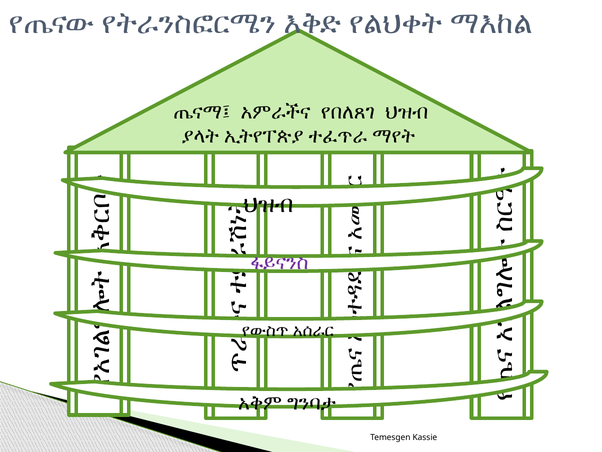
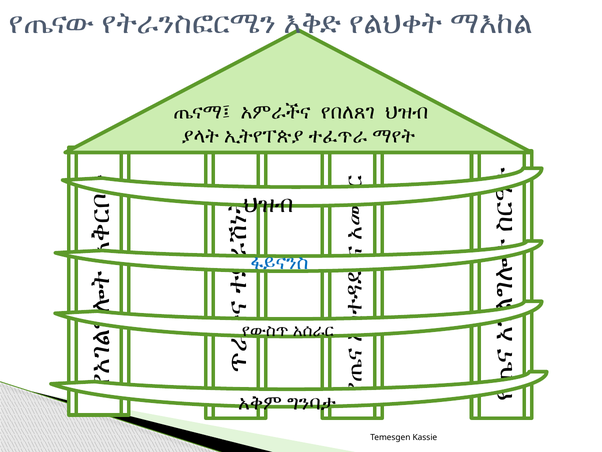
ፋይናንስ colour: purple -> blue (279, 262)
